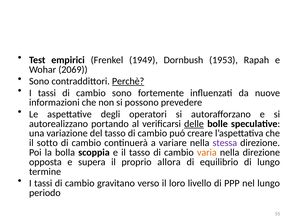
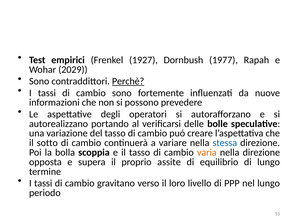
1949: 1949 -> 1927 (143, 60)
1953: 1953 -> 1977 (223, 60)
2069: 2069 -> 2029 (73, 69)
delle underline: present -> none (194, 123)
stessa colour: purple -> blue (225, 143)
allora: allora -> assite (169, 162)
